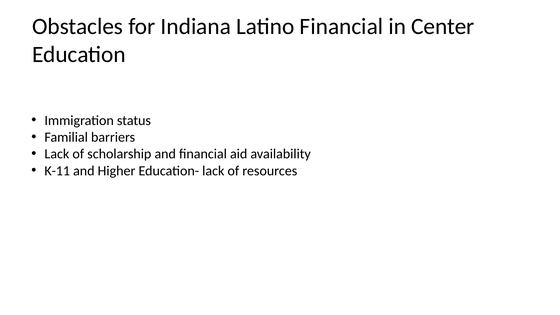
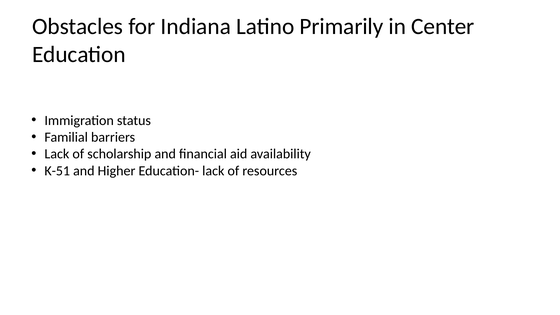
Latino Financial: Financial -> Primarily (342, 26)
K-11: K-11 -> K-51 (57, 171)
